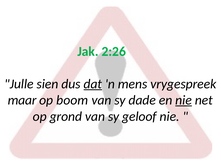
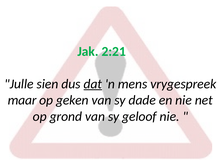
2:26: 2:26 -> 2:21 (114, 51)
boom: boom -> geken (72, 100)
nie underline: present -> none (184, 100)
